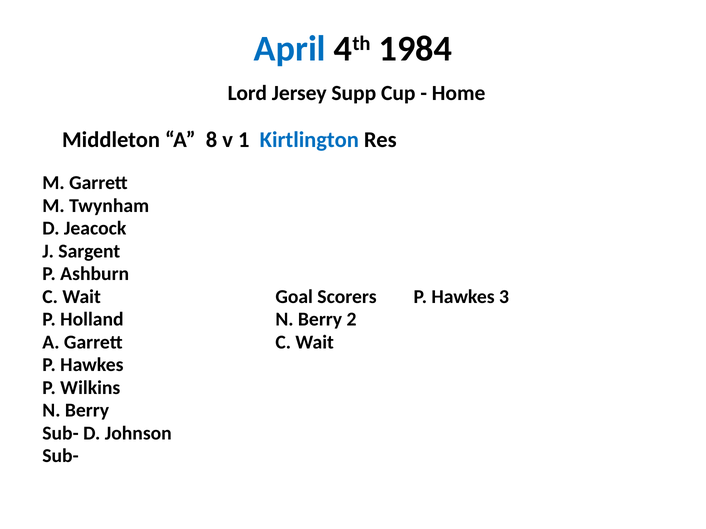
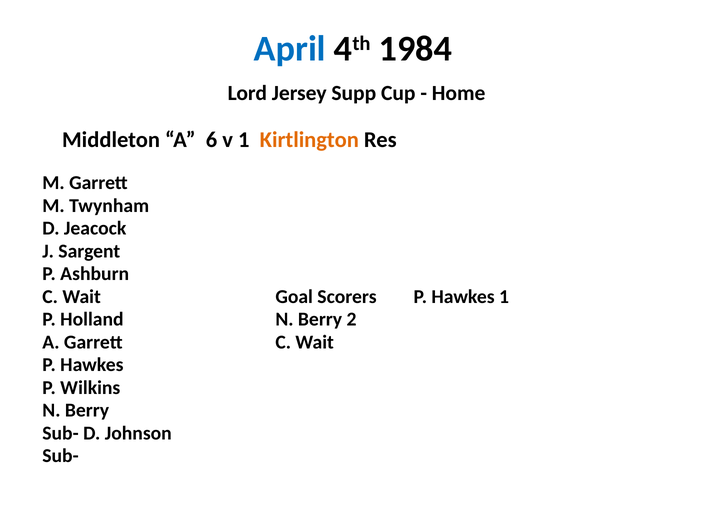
8: 8 -> 6 (211, 140)
Kirtlington colour: blue -> orange (309, 140)
Hawkes 3: 3 -> 1 (504, 297)
